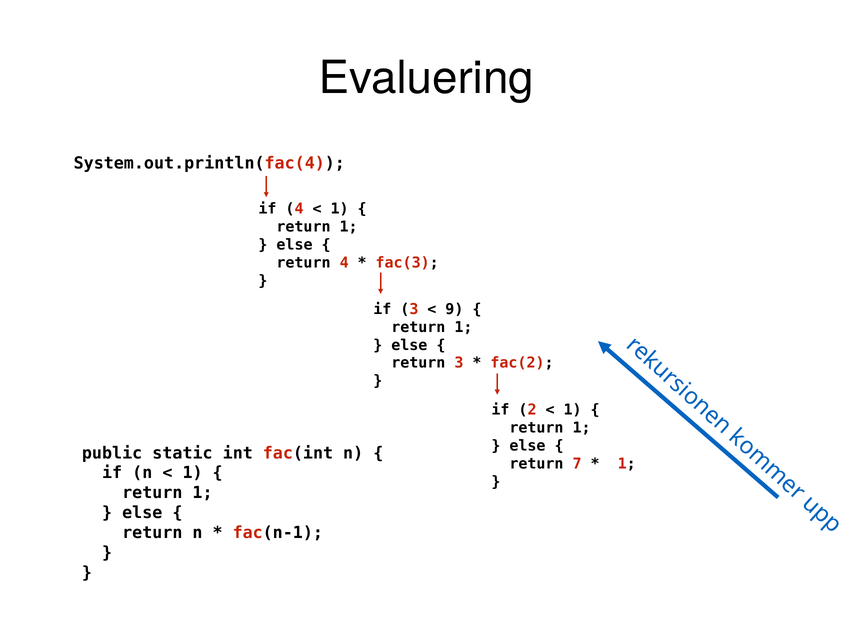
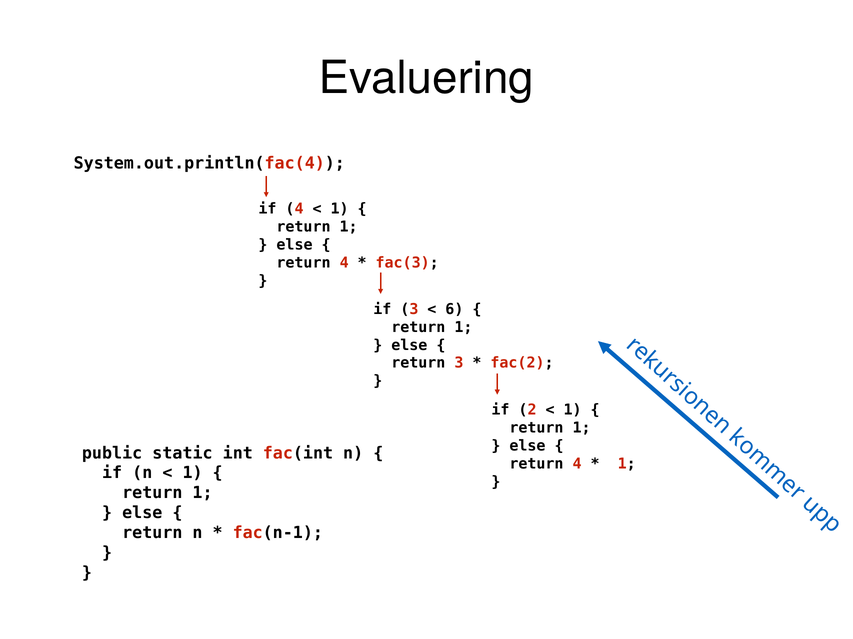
9: 9 -> 6 (454, 309)
7: 7 -> 4 (577, 464)
